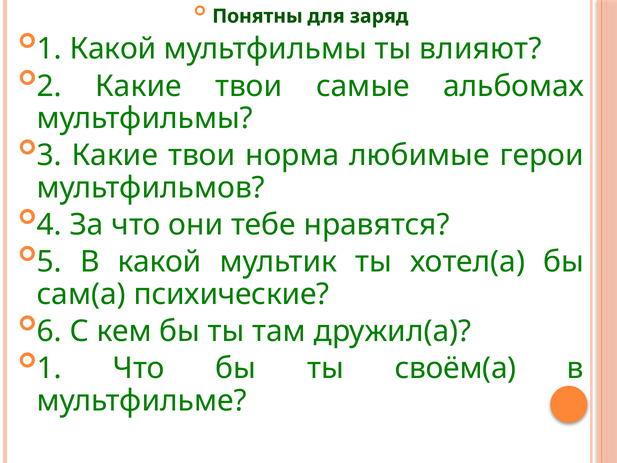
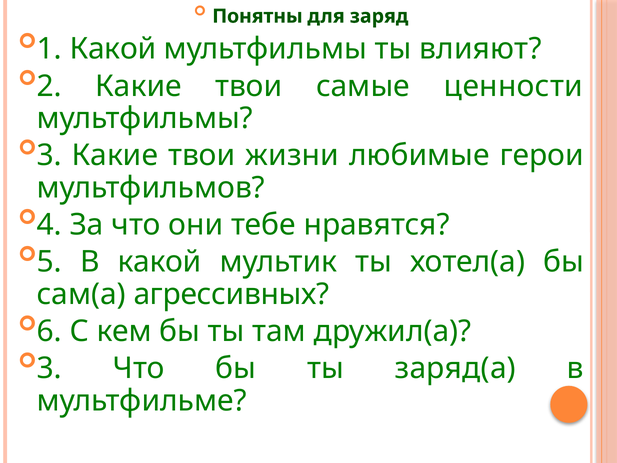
альбомах: альбомах -> ценности (513, 86)
норма: норма -> жизни (292, 155)
психические: психические -> агрессивных (231, 294)
1: 1 -> 3 (49, 368)
своём(а: своём(а -> заряд(а (455, 368)
